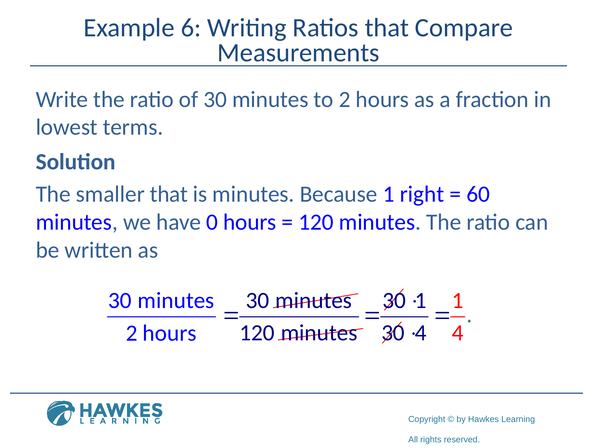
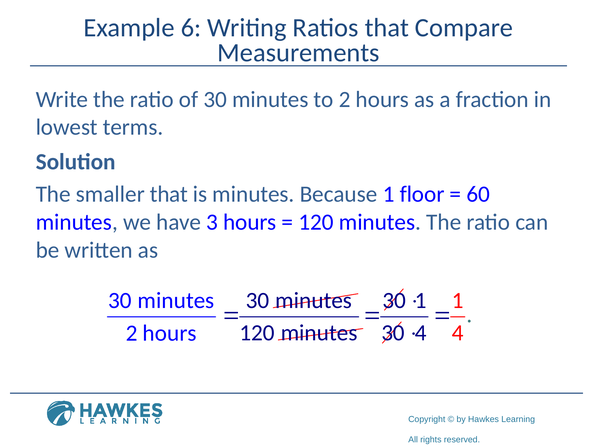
right: right -> floor (422, 194)
0: 0 -> 3 (212, 222)
